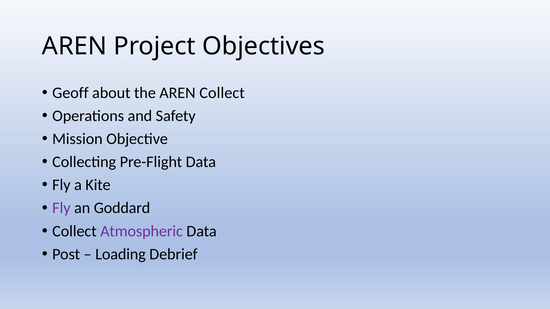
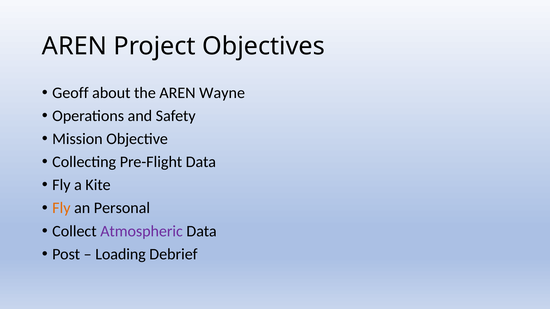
AREN Collect: Collect -> Wayne (222, 93)
Fly colour: purple -> orange (61, 208)
Goddard: Goddard -> Personal (122, 208)
